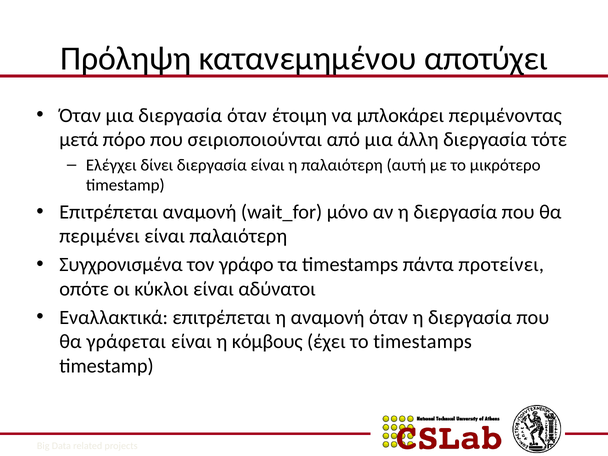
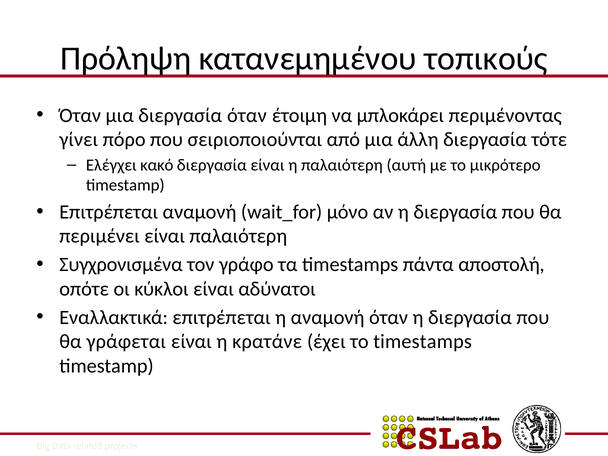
αποτύχει: αποτύχει -> τοπικούς (486, 59)
μετά: μετά -> γίνει (79, 140)
δίνει: δίνει -> κακό (157, 165)
προτείνει: προτείνει -> αποστολή (501, 265)
κόμβους: κόμβους -> κρατάνε (267, 342)
